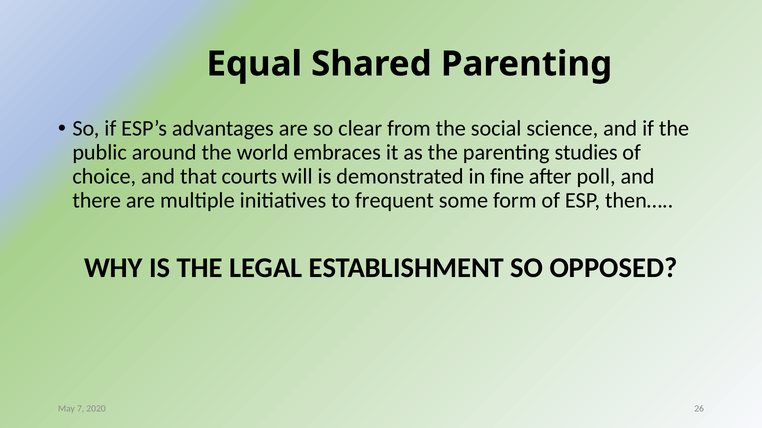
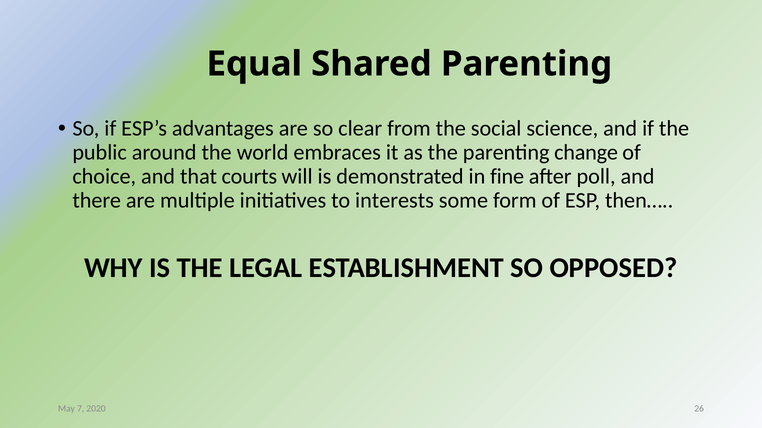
studies: studies -> change (586, 153)
frequent: frequent -> interests (395, 201)
